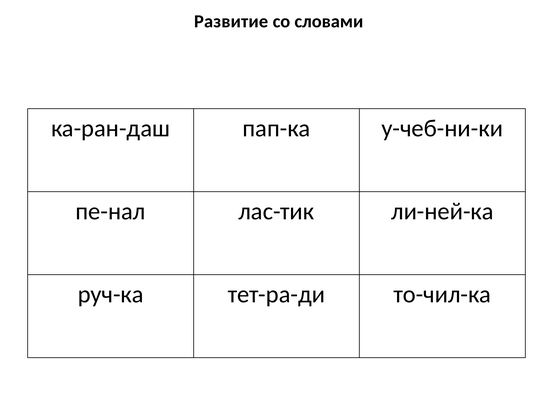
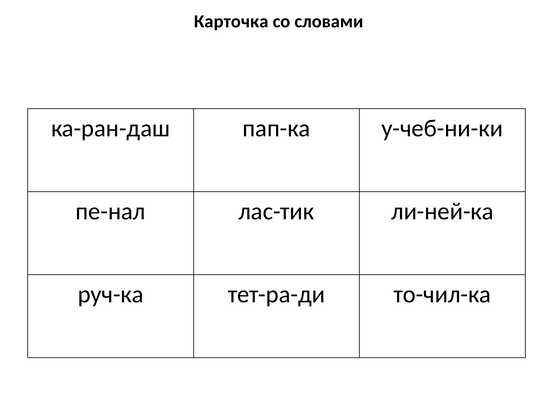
Развитие: Развитие -> Карточка (231, 21)
